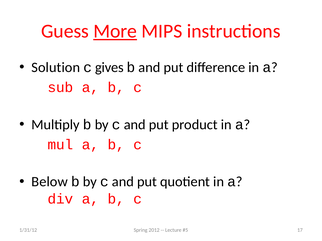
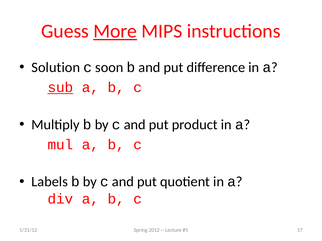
gives: gives -> soon (109, 68)
sub underline: none -> present (60, 88)
Below: Below -> Labels (50, 182)
